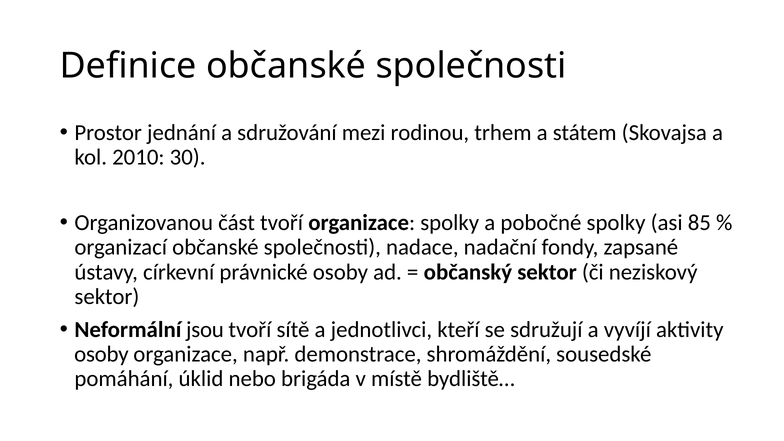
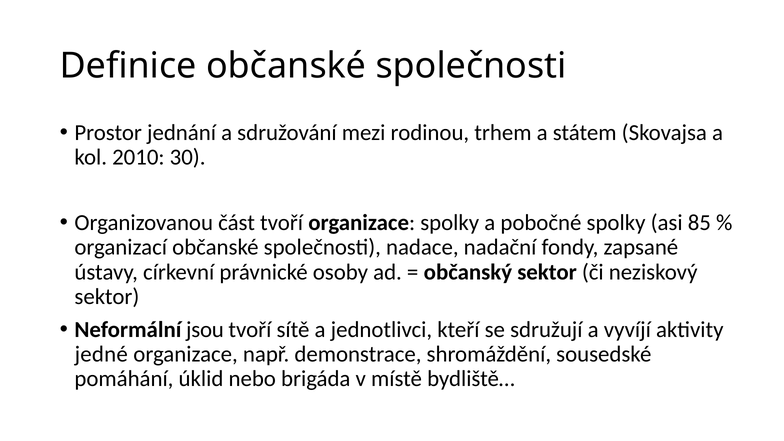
osoby: osoby -> jedné (101, 354)
